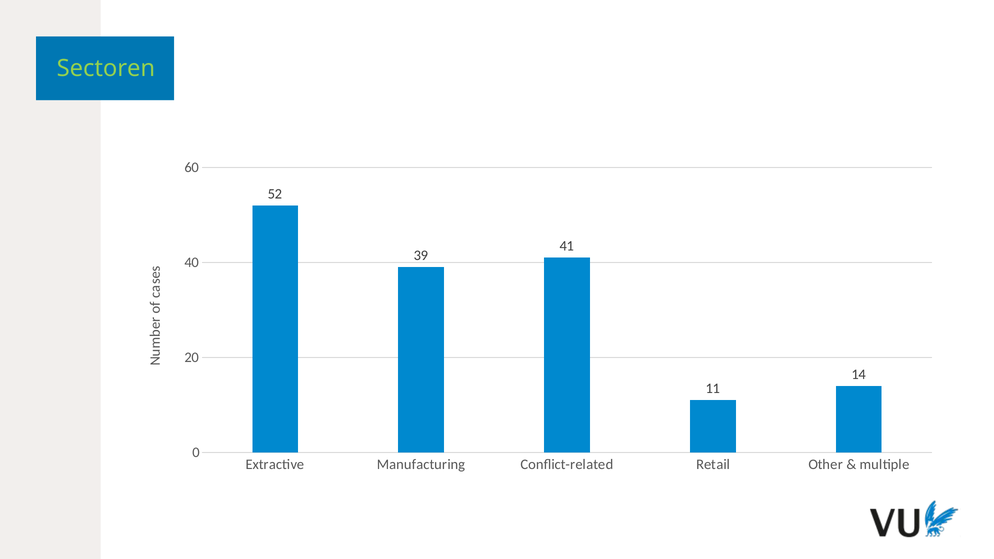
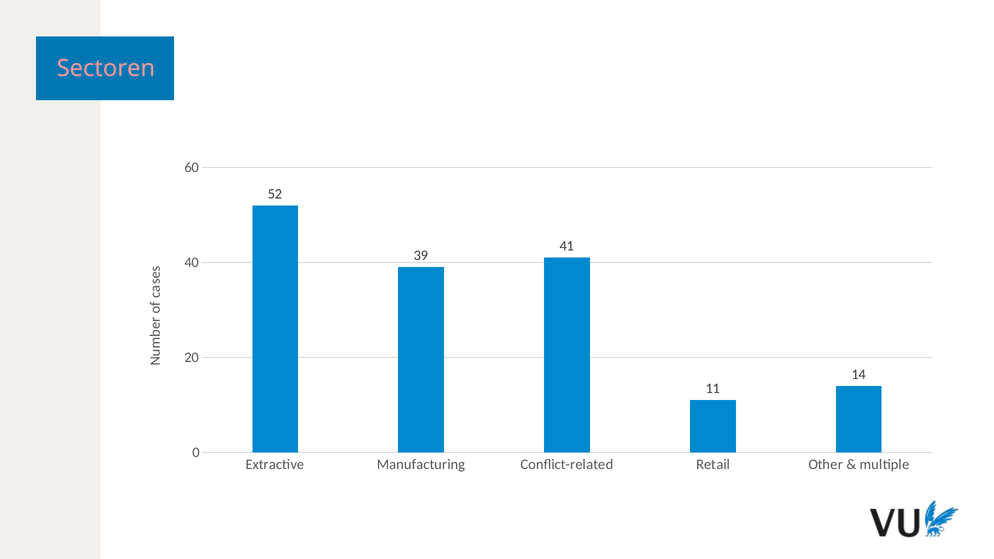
Sectoren colour: light green -> pink (106, 68)
